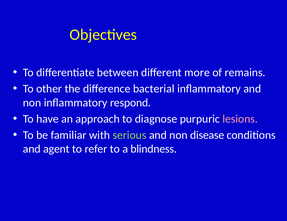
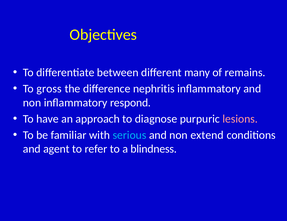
more: more -> many (197, 73)
other: other -> gross (49, 89)
bacterial: bacterial -> nephritis (154, 89)
serious colour: light green -> light blue (129, 135)
disease: disease -> extend (207, 135)
